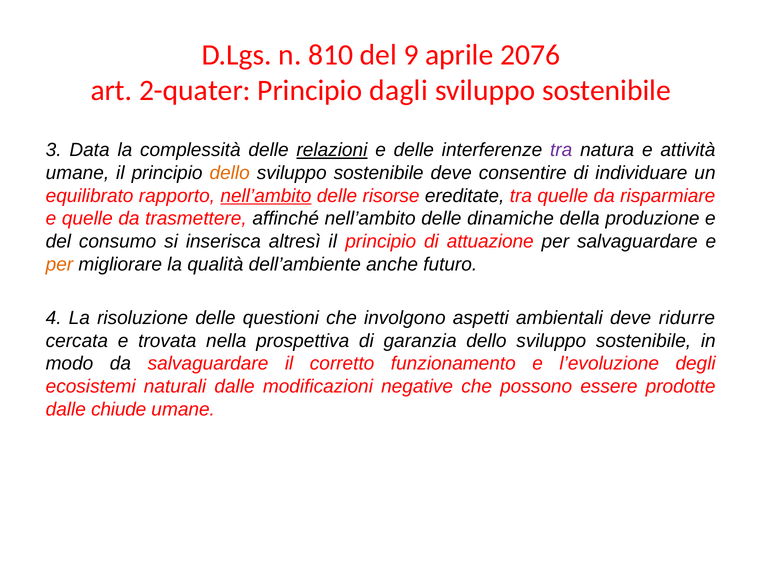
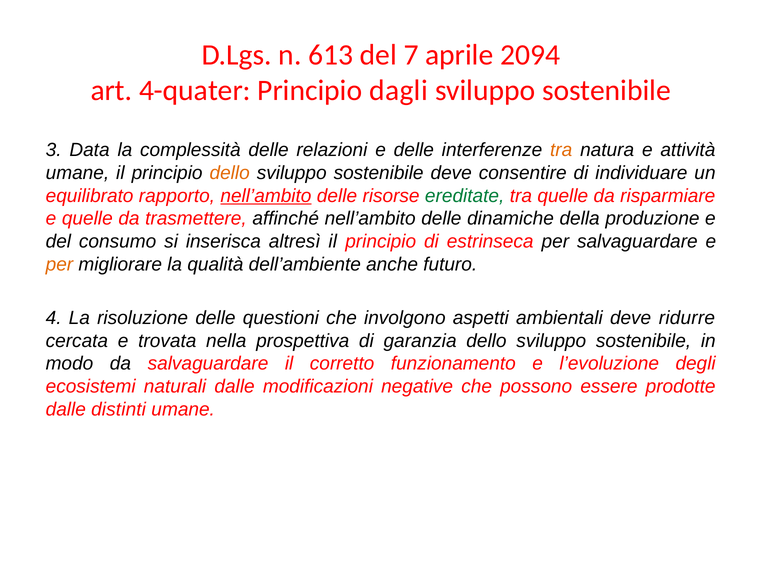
810: 810 -> 613 (331, 55)
9: 9 -> 7 (411, 55)
2076: 2076 -> 2094 (530, 55)
2-quater: 2-quater -> 4-quater (195, 90)
relazioni underline: present -> none (332, 150)
tra colour: purple -> orange (561, 150)
ereditate colour: black -> green (465, 196)
attuazione: attuazione -> estrinseca (490, 241)
chiude: chiude -> distinti (119, 409)
